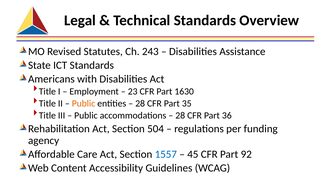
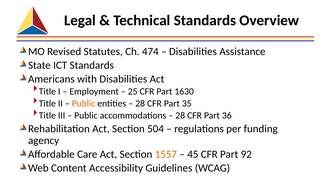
243: 243 -> 474 (150, 52)
23: 23 -> 25 (133, 92)
1557 colour: blue -> orange (166, 155)
